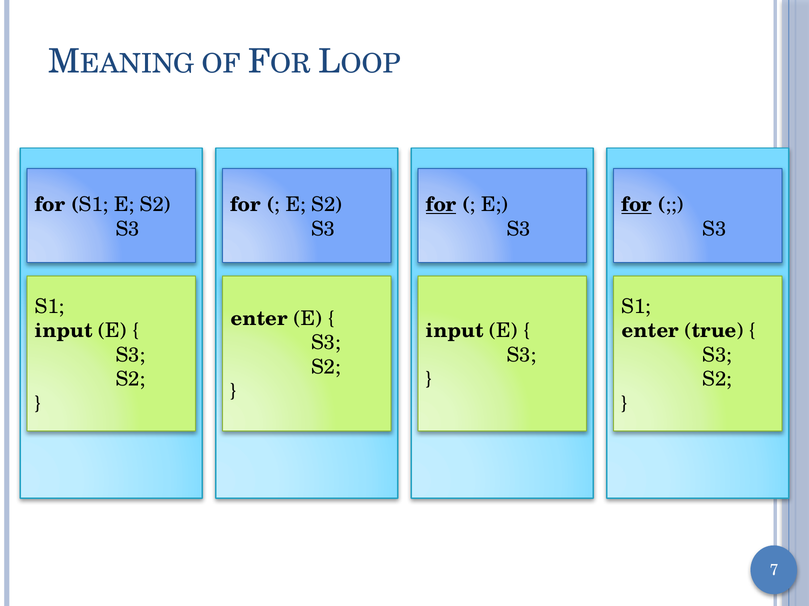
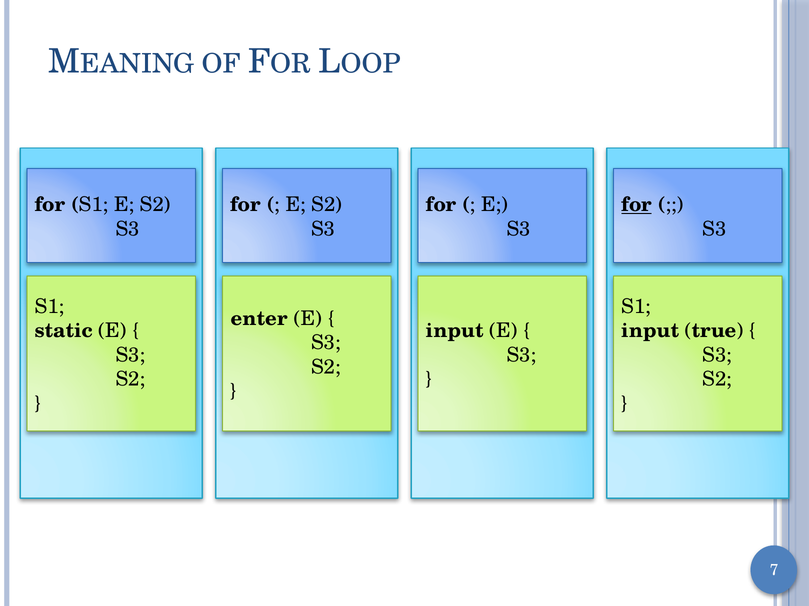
for underline: present -> none (441, 205)
input: input -> static (64, 331)
enter: enter -> input (650, 331)
